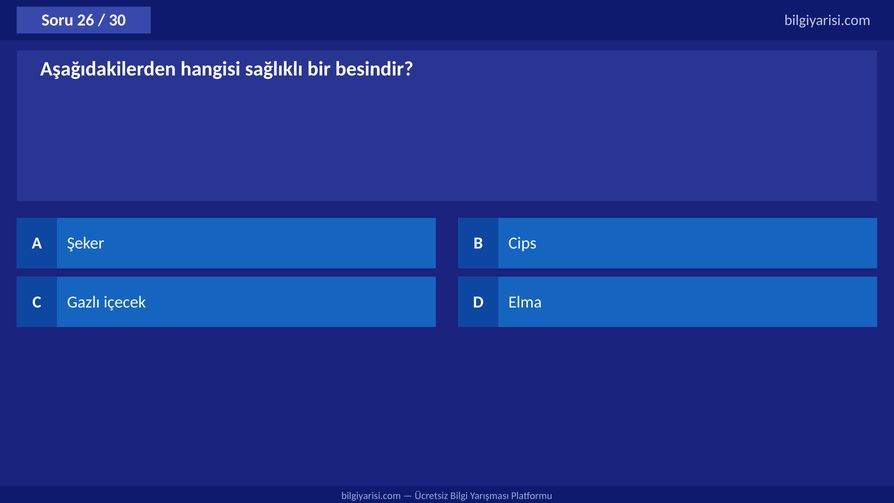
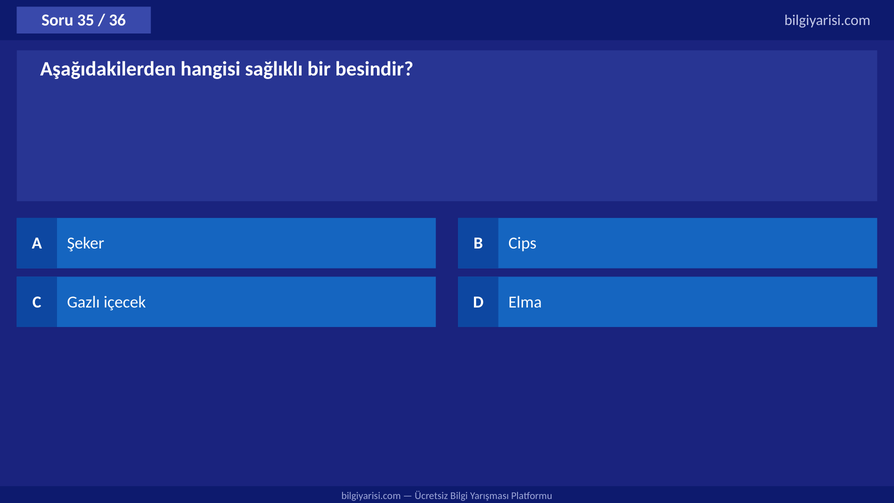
26: 26 -> 35 (86, 20)
30: 30 -> 36 (117, 20)
